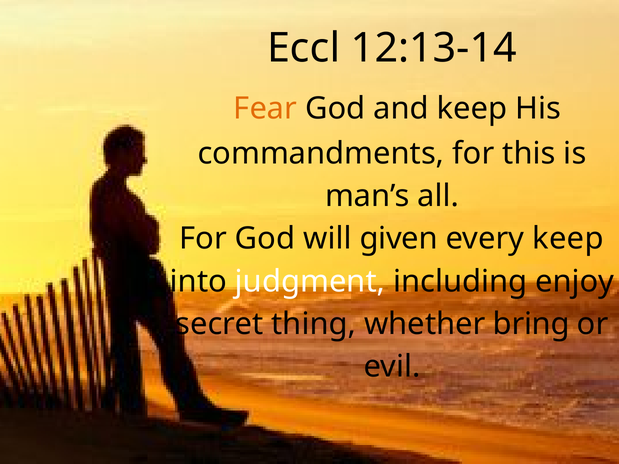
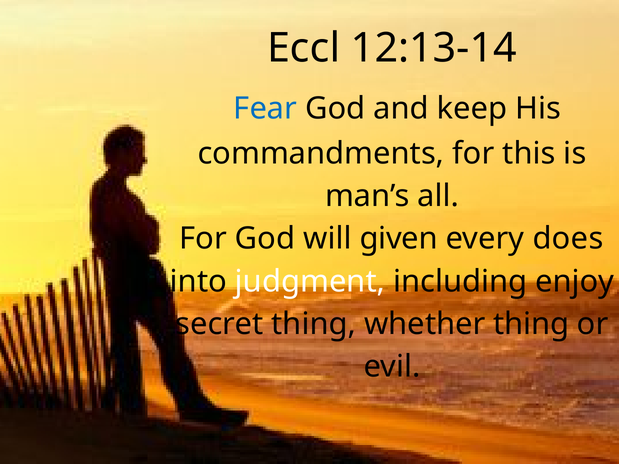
Fear colour: orange -> blue (265, 109)
every keep: keep -> does (568, 239)
whether bring: bring -> thing (531, 324)
